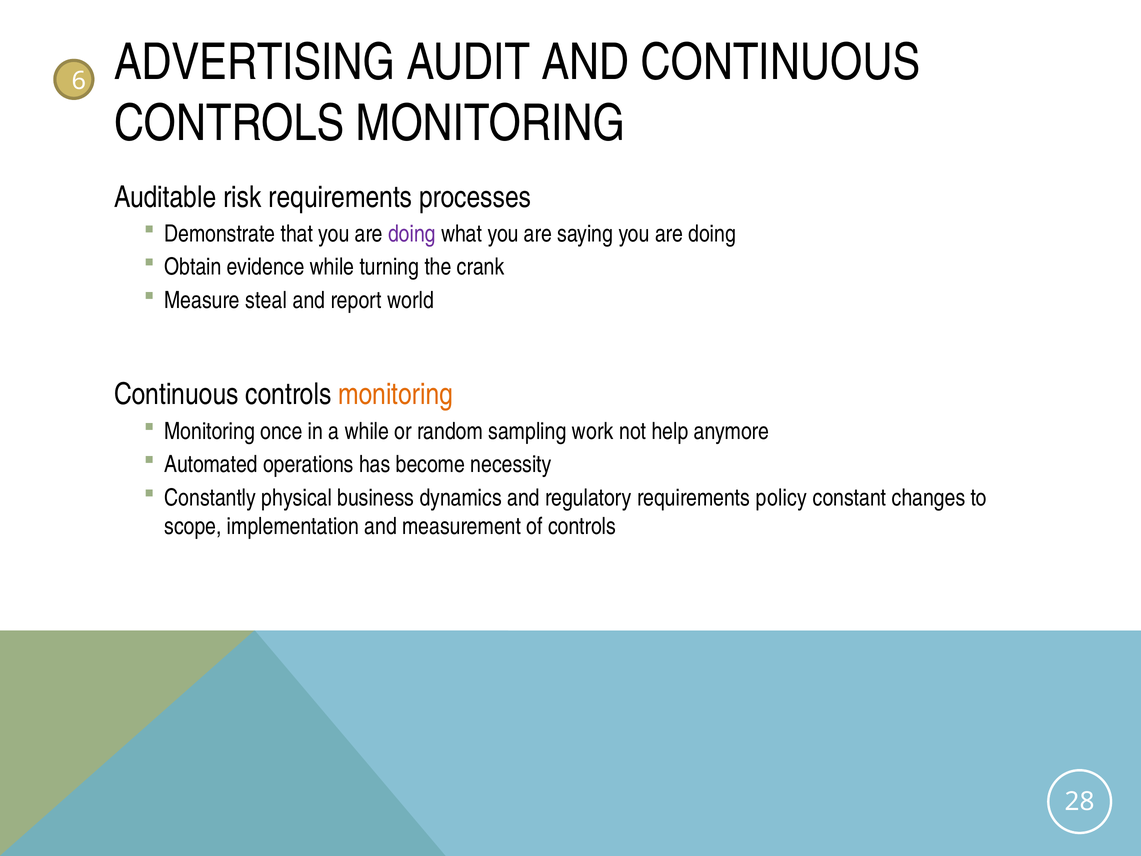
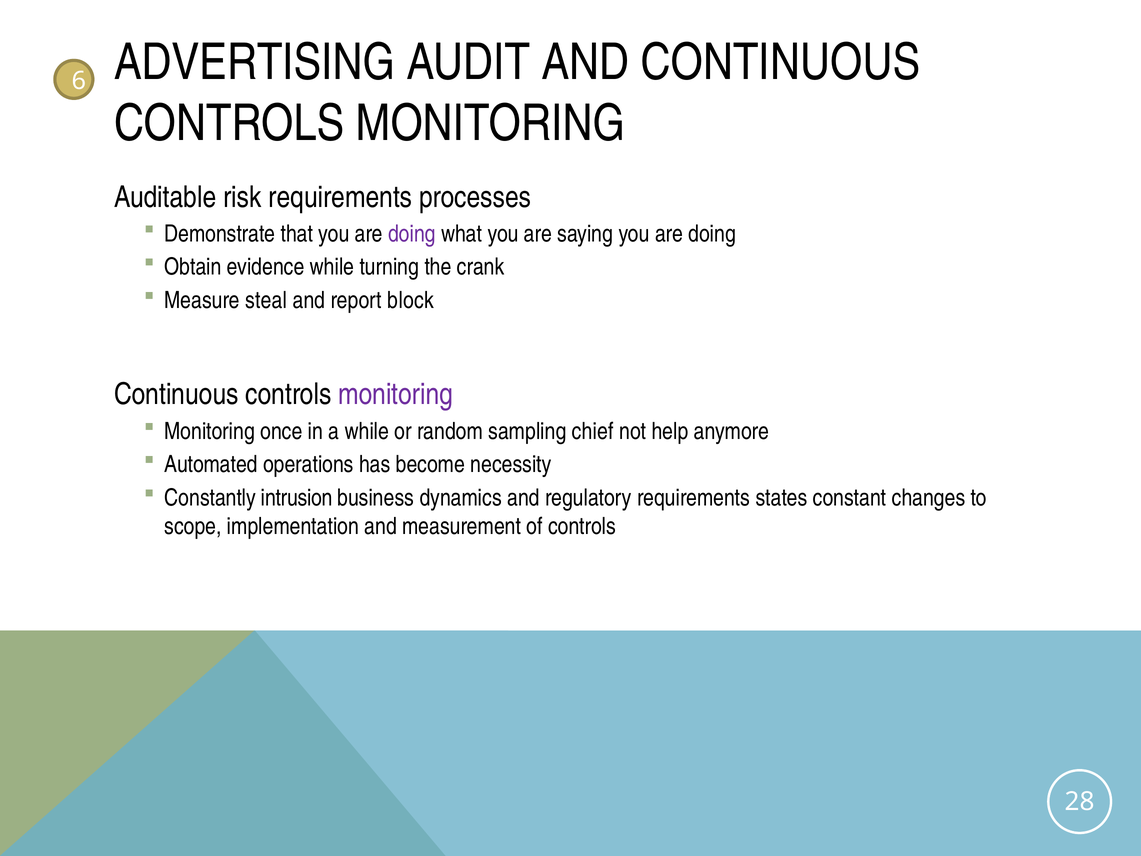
world: world -> block (411, 300)
monitoring colour: orange -> purple (396, 394)
work: work -> chief (593, 431)
physical: physical -> intrusion (297, 498)
policy: policy -> states (782, 498)
